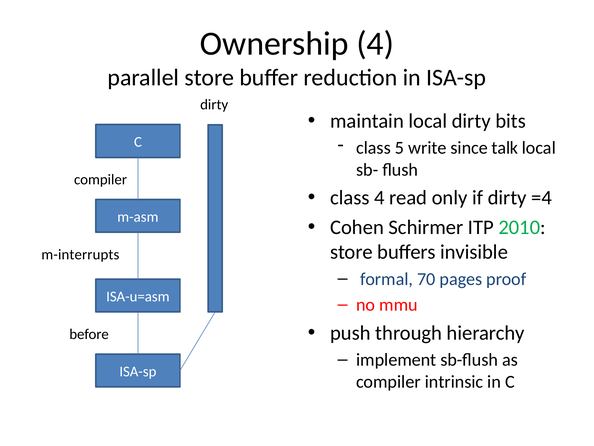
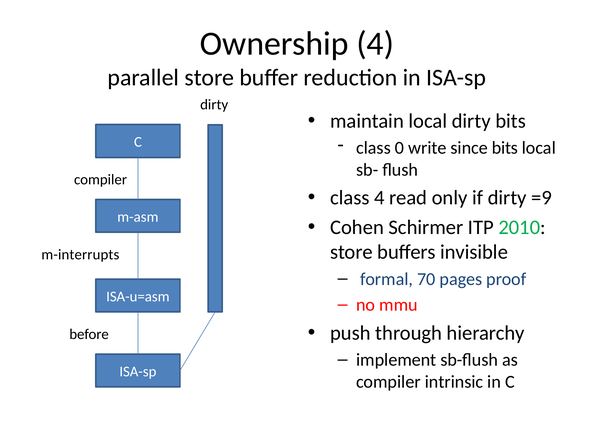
5: 5 -> 0 (399, 148)
since talk: talk -> bits (505, 148)
=4: =4 -> =9 (542, 198)
